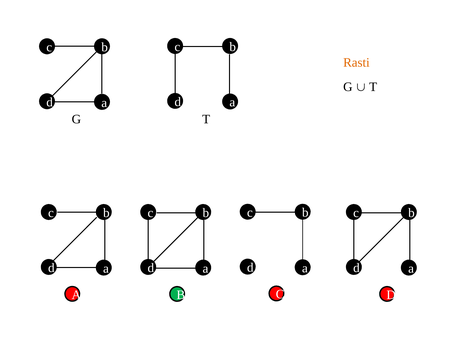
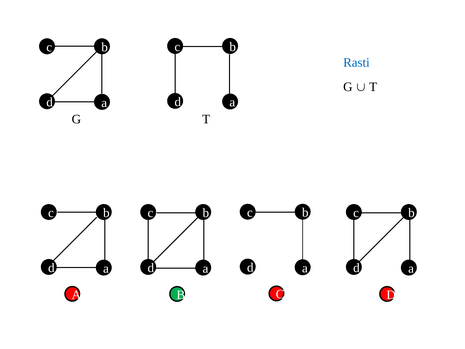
Rasti colour: orange -> blue (356, 62)
